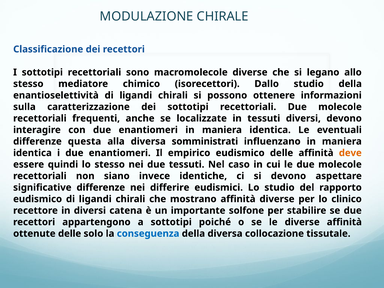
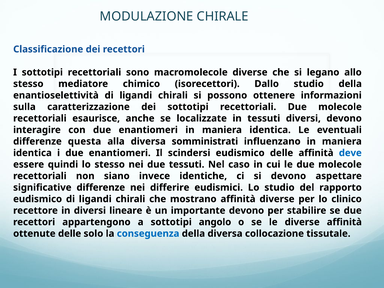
frequenti: frequenti -> esaurisce (96, 118)
empirico: empirico -> scindersi (189, 153)
deve colour: orange -> blue (350, 153)
catena: catena -> lineare (126, 211)
importante solfone: solfone -> devono (246, 211)
poiché: poiché -> angolo (215, 222)
